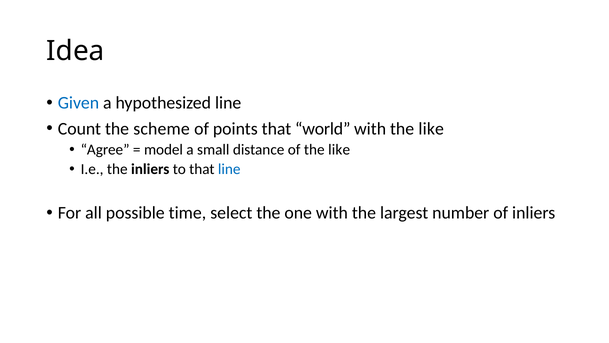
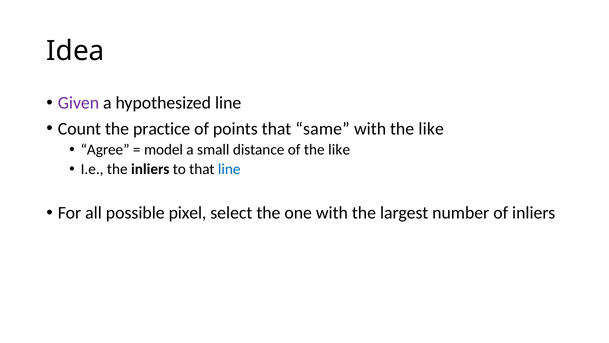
Given colour: blue -> purple (78, 103)
scheme: scheme -> practice (162, 128)
world: world -> same (323, 128)
time: time -> pixel (188, 213)
